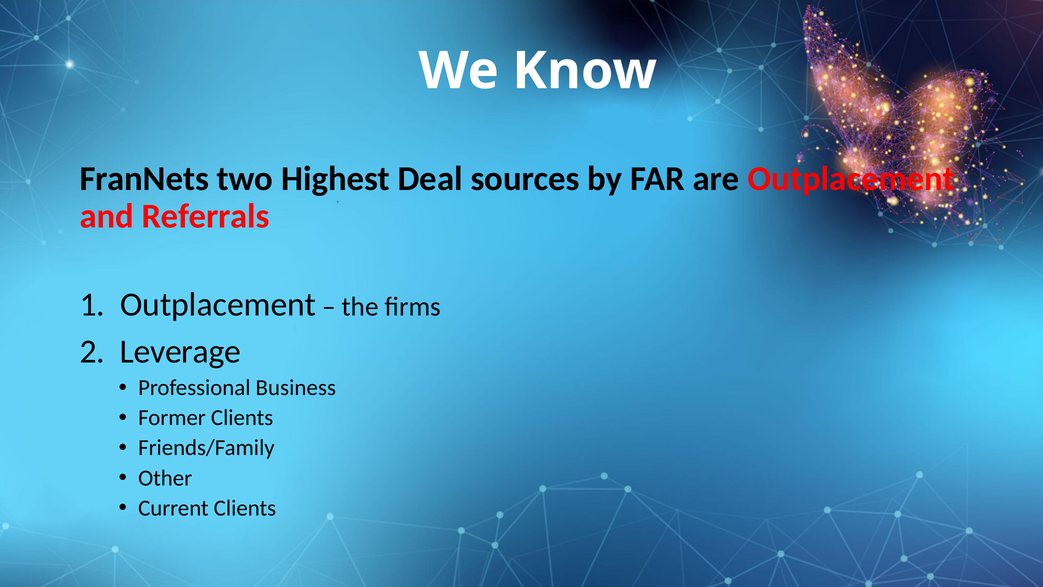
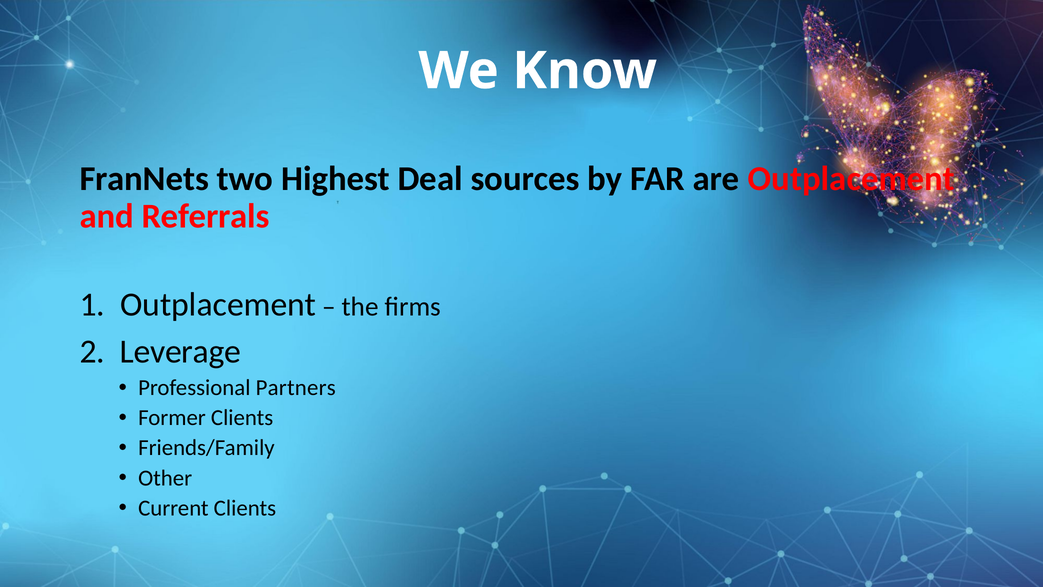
Business: Business -> Partners (296, 388)
